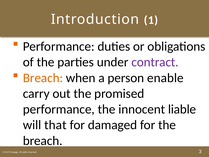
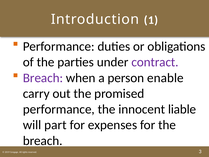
Breach colour: orange -> purple (43, 78)
that: that -> part (55, 125)
damaged: damaged -> expenses (113, 125)
